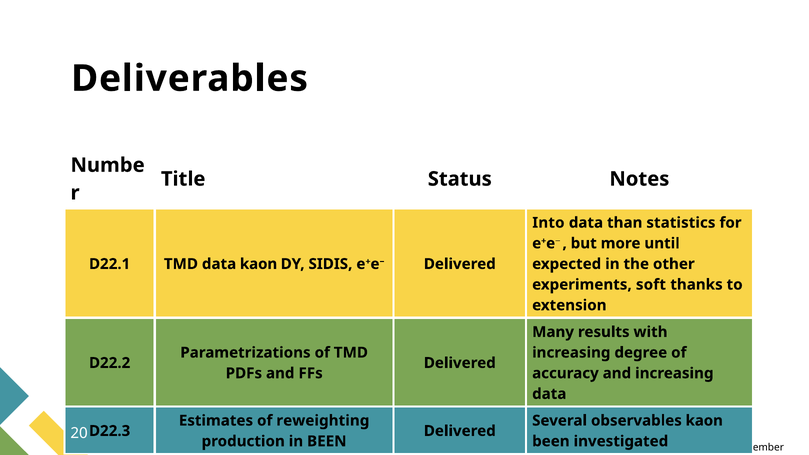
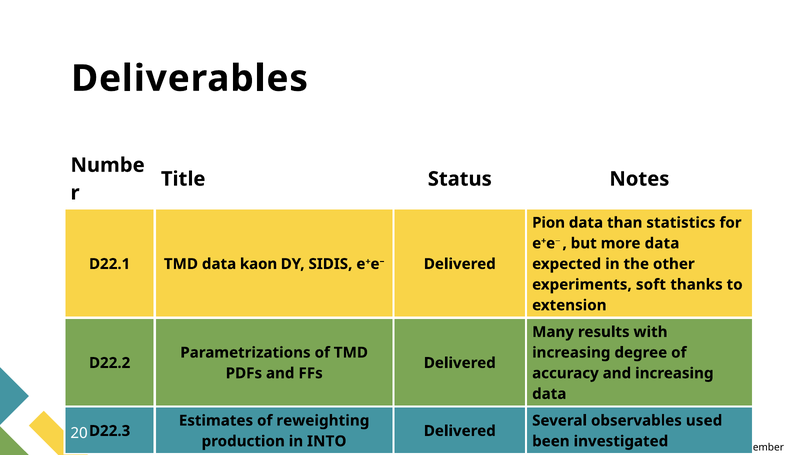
Into: Into -> Pion (549, 223)
more until: until -> data (662, 243)
observables kaon: kaon -> used (704, 421)
in BEEN: BEEN -> INTO (327, 441)
